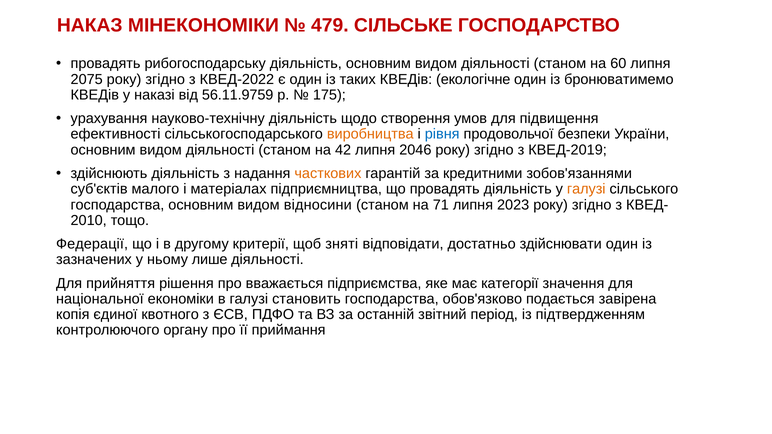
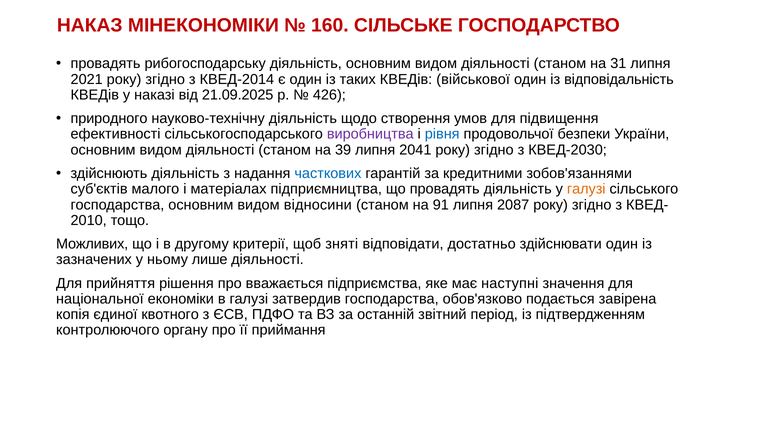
479: 479 -> 160 (330, 25)
60: 60 -> 31 (618, 64)
2075: 2075 -> 2021 (87, 79)
КВЕД-2022: КВЕД-2022 -> КВЕД-2014 (237, 79)
екологічне: екологічне -> військової (473, 79)
бронюватимемо: бронюватимемо -> відповідальність (619, 79)
56.11.9759: 56.11.9759 -> 21.09.2025 (238, 95)
175: 175 -> 426 (329, 95)
урахування: урахування -> природного (109, 119)
виробництва colour: orange -> purple (370, 134)
42: 42 -> 39 (343, 150)
2046: 2046 -> 2041 (415, 150)
КВЕД-2019: КВЕД-2019 -> КВЕД-2030 (568, 150)
часткових colour: orange -> blue (328, 174)
71: 71 -> 91 (441, 205)
2023: 2023 -> 2087 (513, 205)
Федерації: Федерації -> Можливих (92, 244)
категорії: категорії -> наступні (510, 283)
становить: становить -> затвердив (307, 299)
